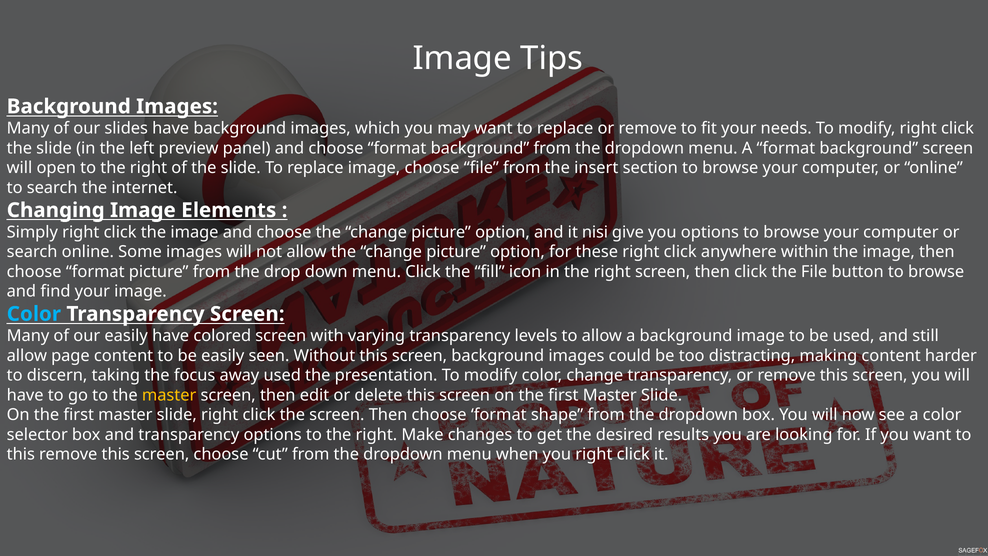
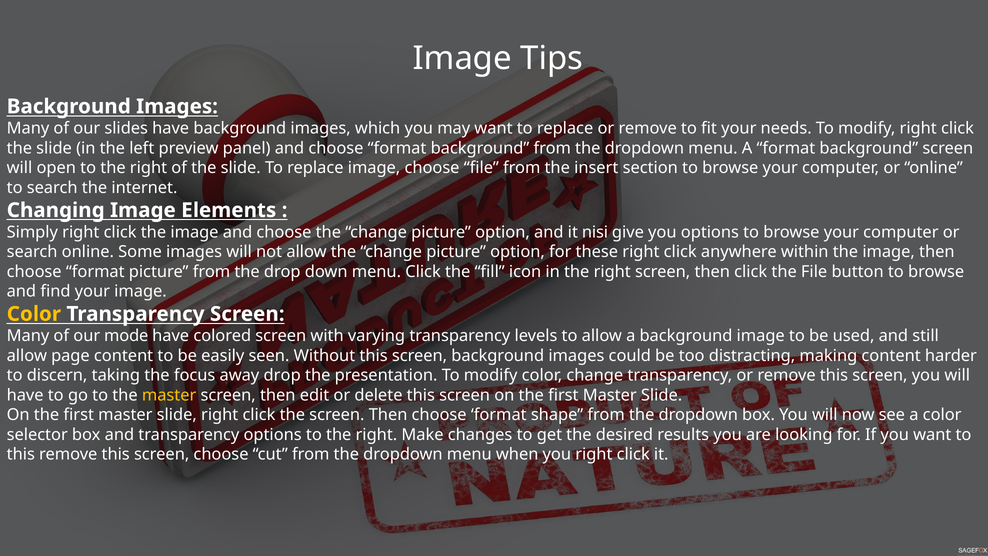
Color colour: light blue -> yellow (34, 314)
our easily: easily -> mode (126, 336)
away used: used -> drop (282, 375)
